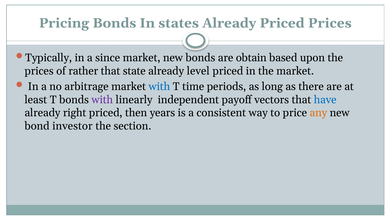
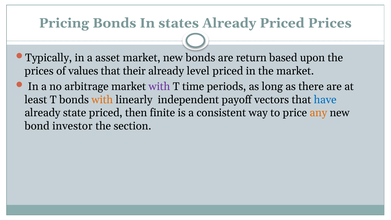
since: since -> asset (108, 58)
obtain: obtain -> return (251, 58)
rather: rather -> values (83, 71)
state: state -> their (134, 71)
with colour: blue -> purple (159, 86)
with colour: purple -> orange (102, 100)
right: right -> state (75, 113)
years: years -> finite (162, 113)
